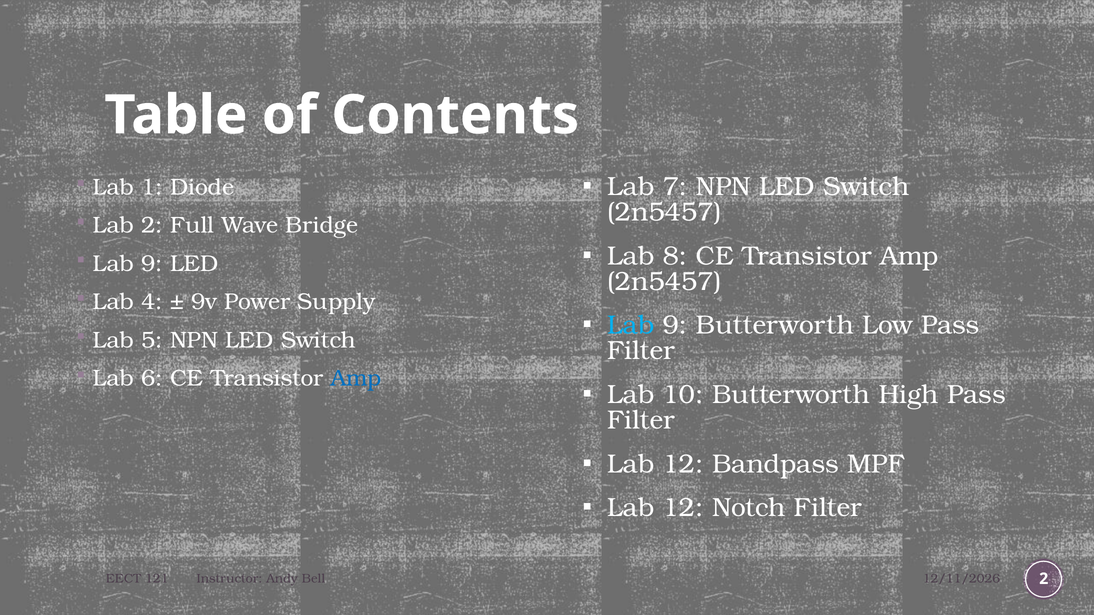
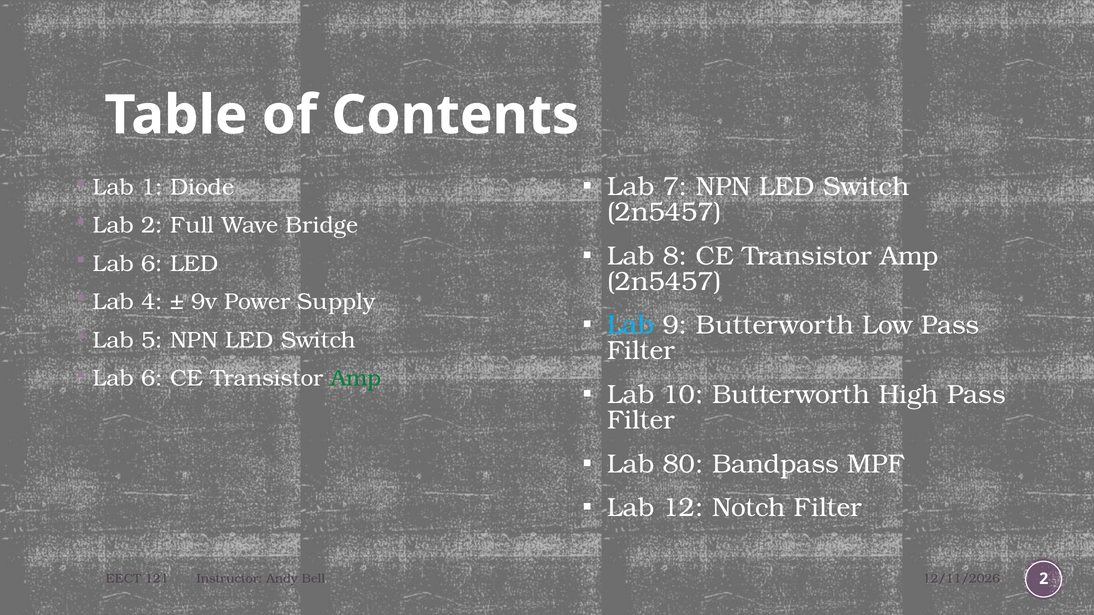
9: 9 -> 6 (152, 264)
Amp colour: blue -> green (356, 379)
12: 12 -> 80 (683, 464)
